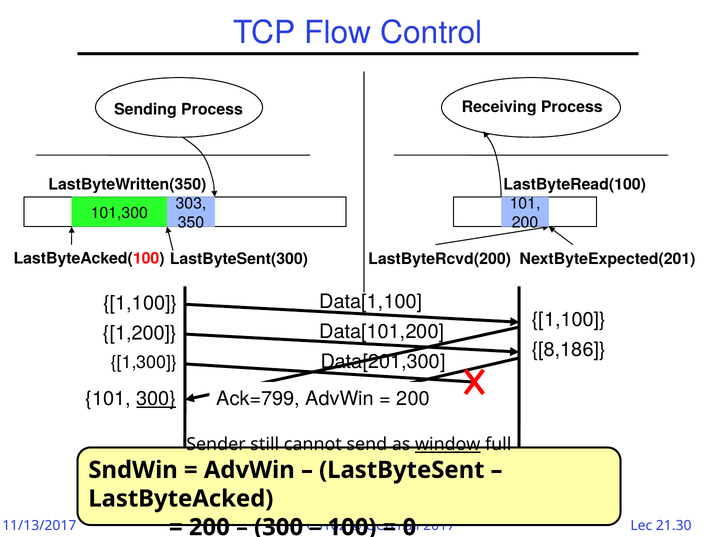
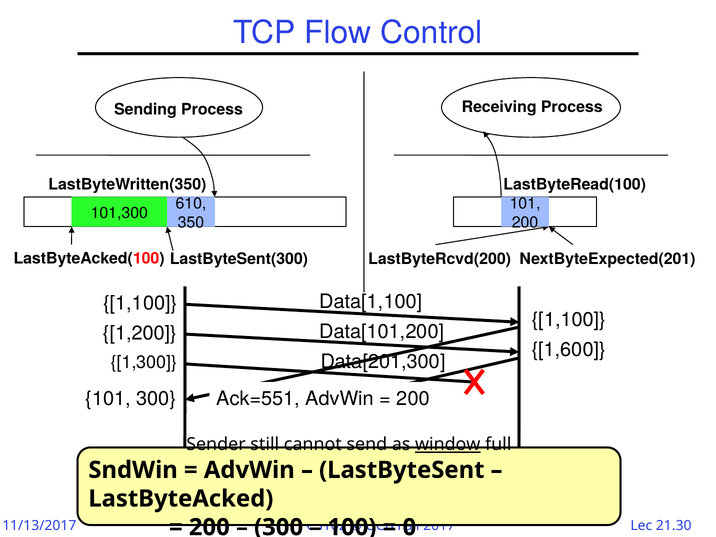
303: 303 -> 610 (191, 203)
8,186: 8,186 -> 1,600 (569, 349)
300 underline: present -> none (156, 399)
Ack=799: Ack=799 -> Ack=551 (258, 399)
